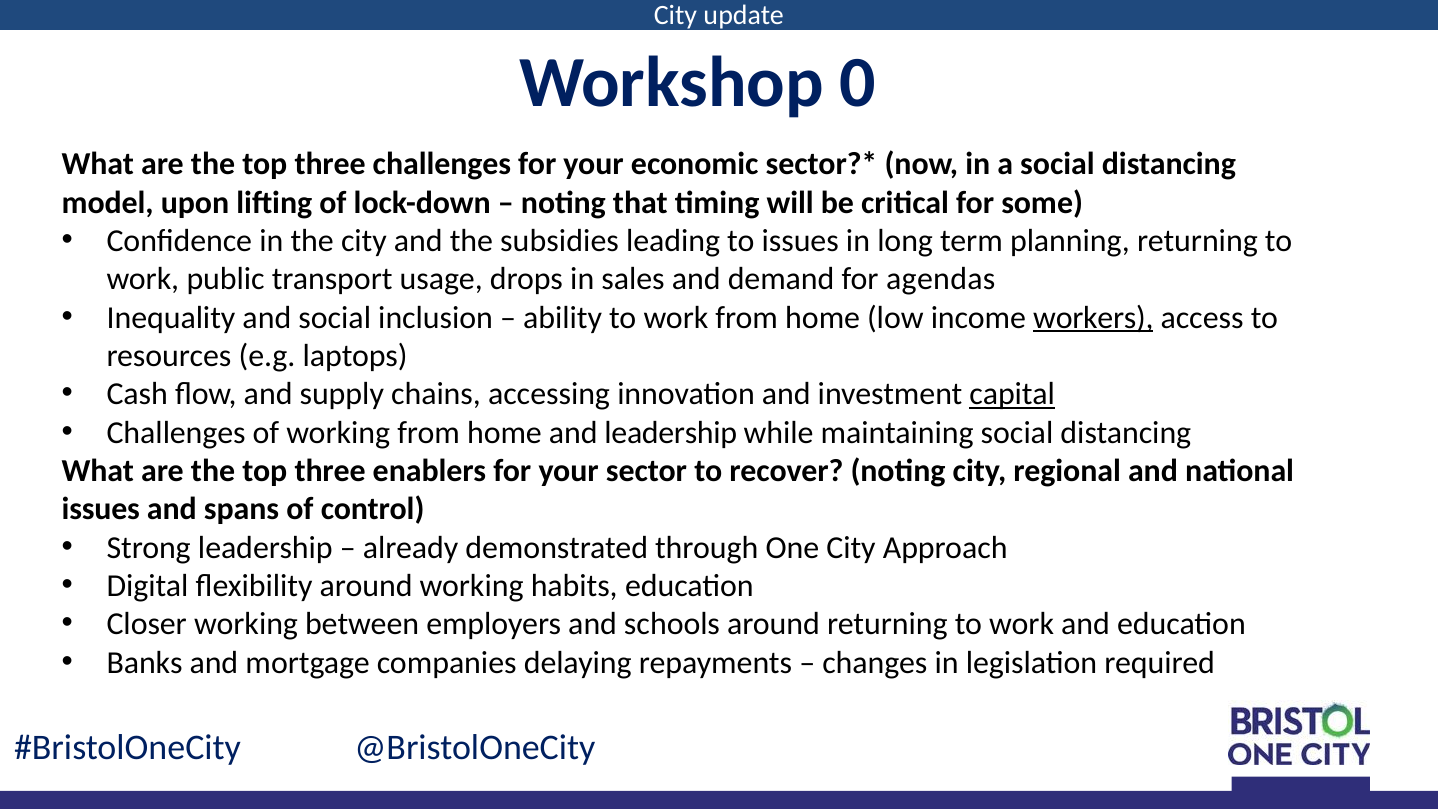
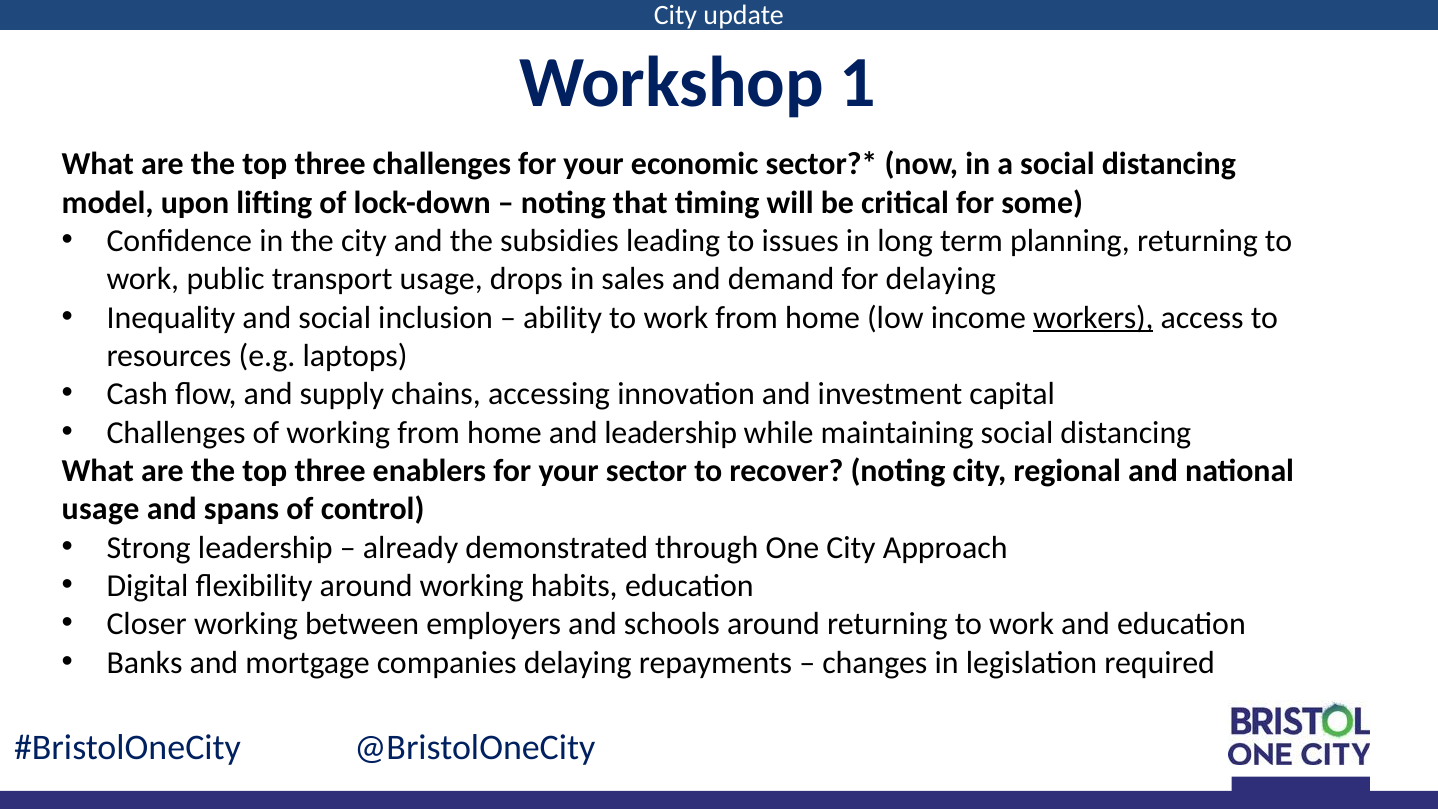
0: 0 -> 1 (858, 83)
for agendas: agendas -> delaying (941, 279)
capital underline: present -> none (1012, 394)
issues: issues -> usage (101, 509)
